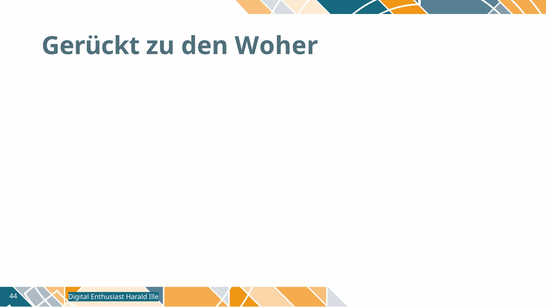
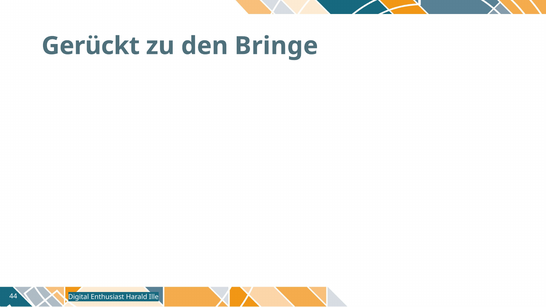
Woher: Woher -> Bringe (276, 46)
